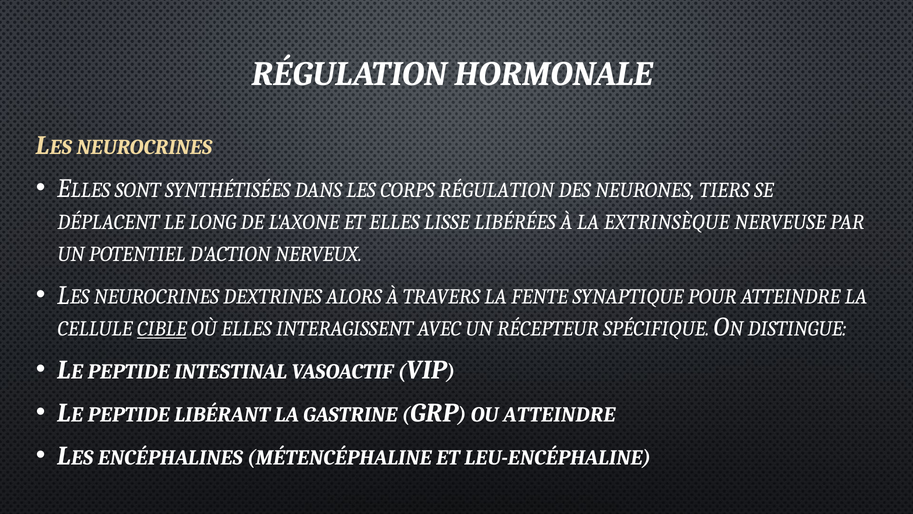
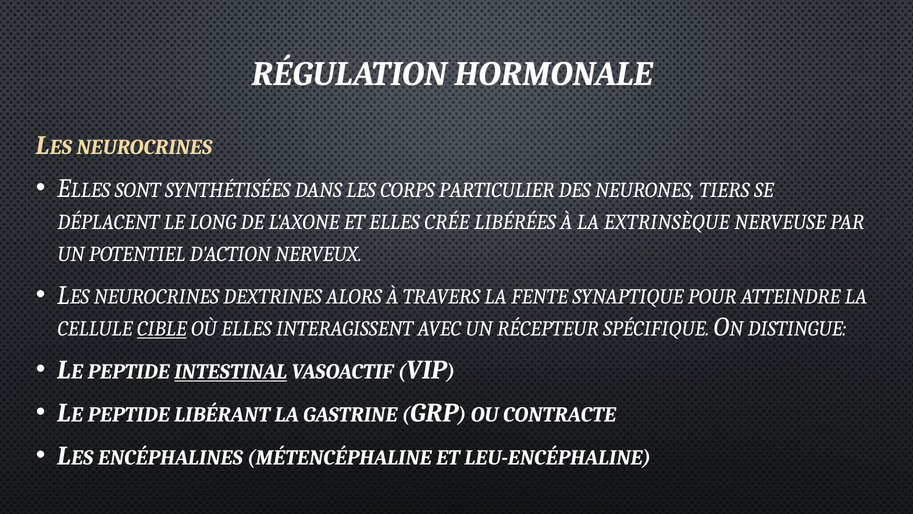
CORPS RÉGULATION: RÉGULATION -> PARTICULIER (497, 190)
LISSE: LISSE -> CRÉE (447, 222)
INTESTINAL underline: none -> present (231, 372)
OU ATTEINDRE: ATTEINDRE -> CONTRACTE (560, 414)
